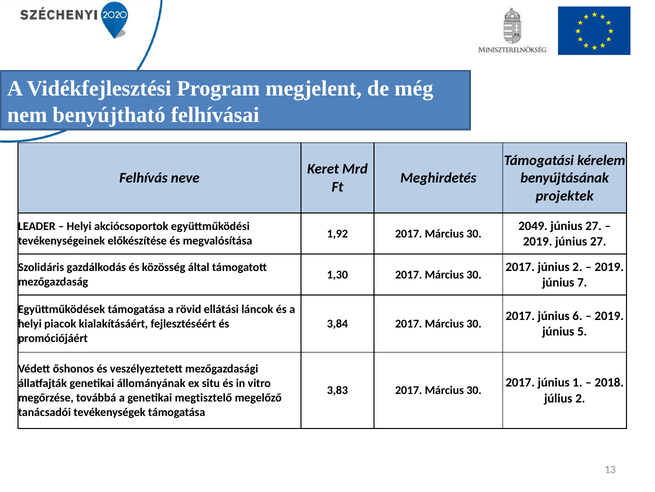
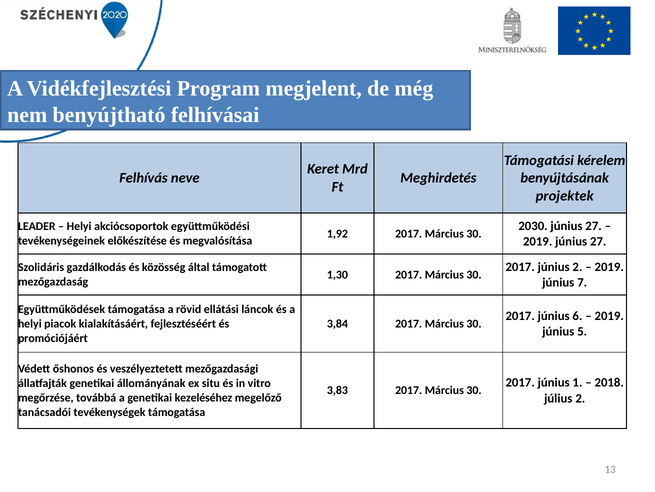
2049: 2049 -> 2030 (533, 226)
megtisztelő: megtisztelő -> kezeléséhez (204, 397)
